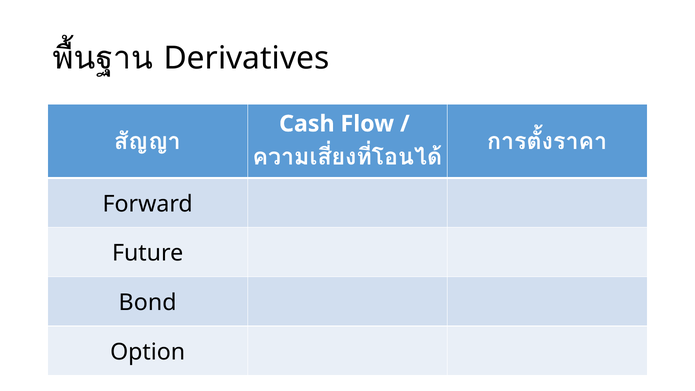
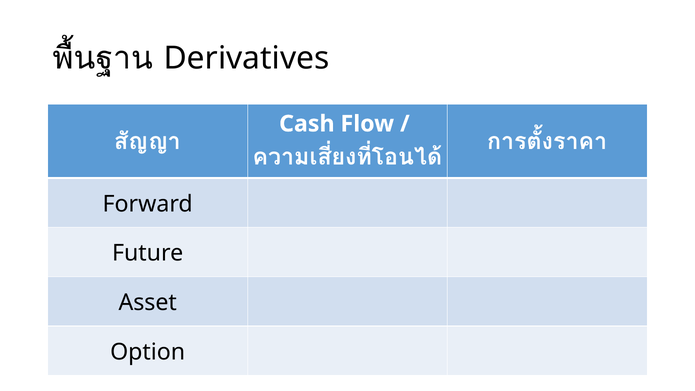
Bond: Bond -> Asset (148, 303)
